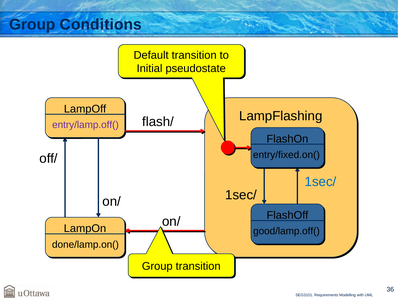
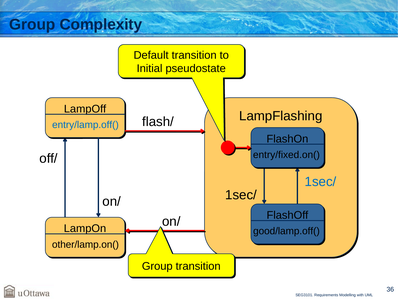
Conditions: Conditions -> Complexity (101, 25)
entry/lamp.off( colour: purple -> blue (85, 125)
done/lamp.on(: done/lamp.on( -> other/lamp.on( (85, 244)
